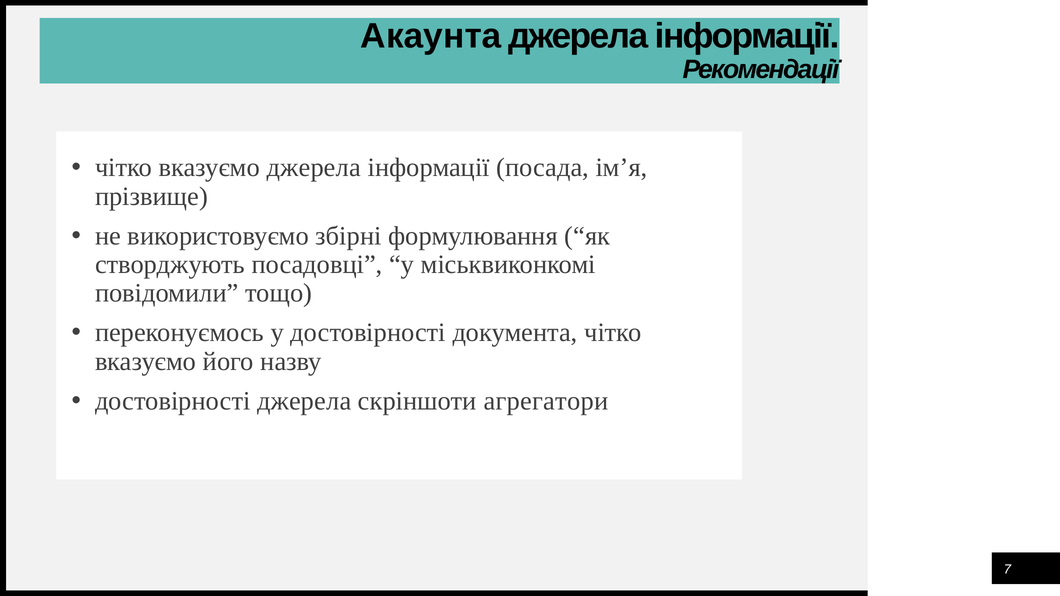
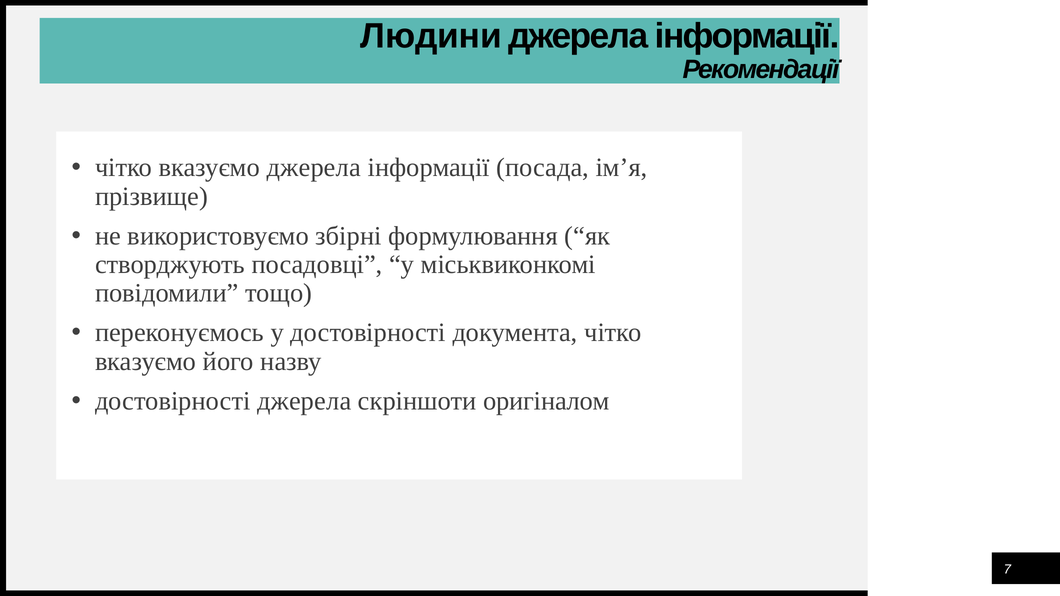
Акаунта: Акаунта -> Людини (431, 36)
агрегатори: агрегатори -> оригіналом (546, 401)
